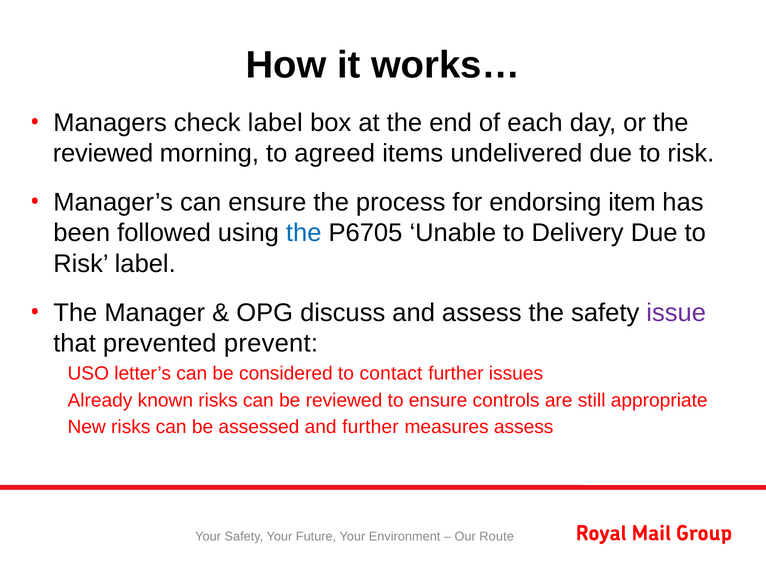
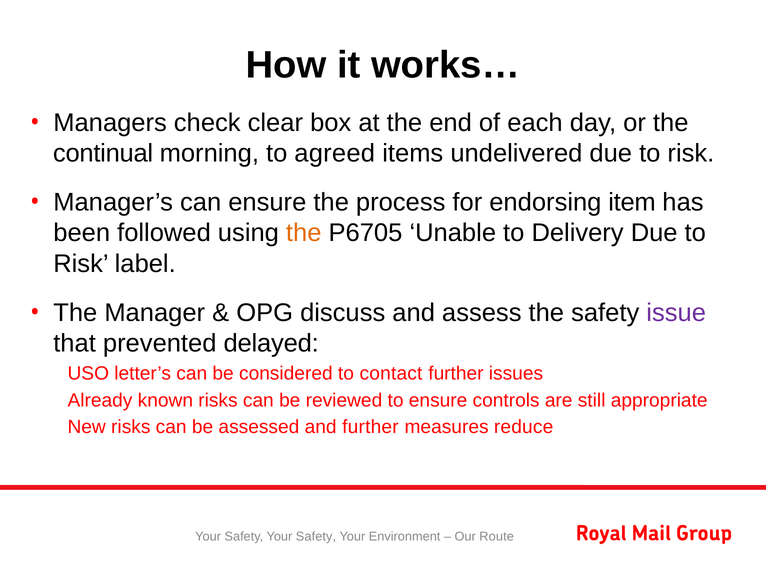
check label: label -> clear (275, 123)
reviewed: reviewed -> continual (103, 153)
the colour: blue -> orange (304, 233)
prevent: prevent -> delayed (271, 344)
measures assess: assess -> reduce (524, 427)
Safety Your Future: Future -> Safety (316, 537)
